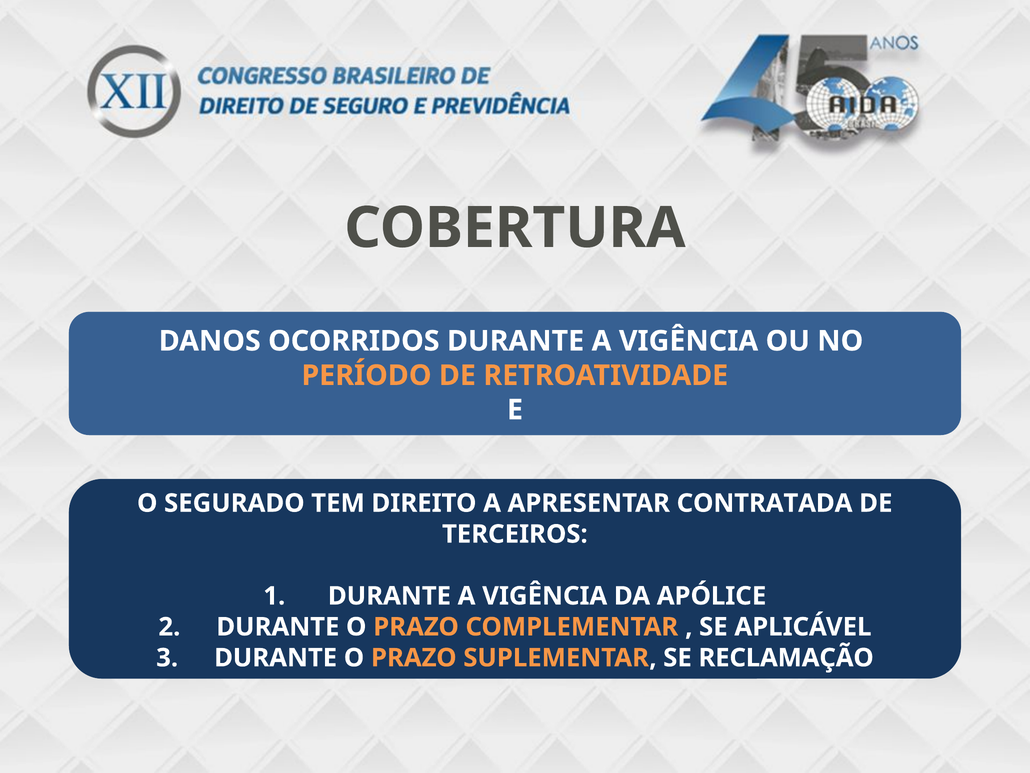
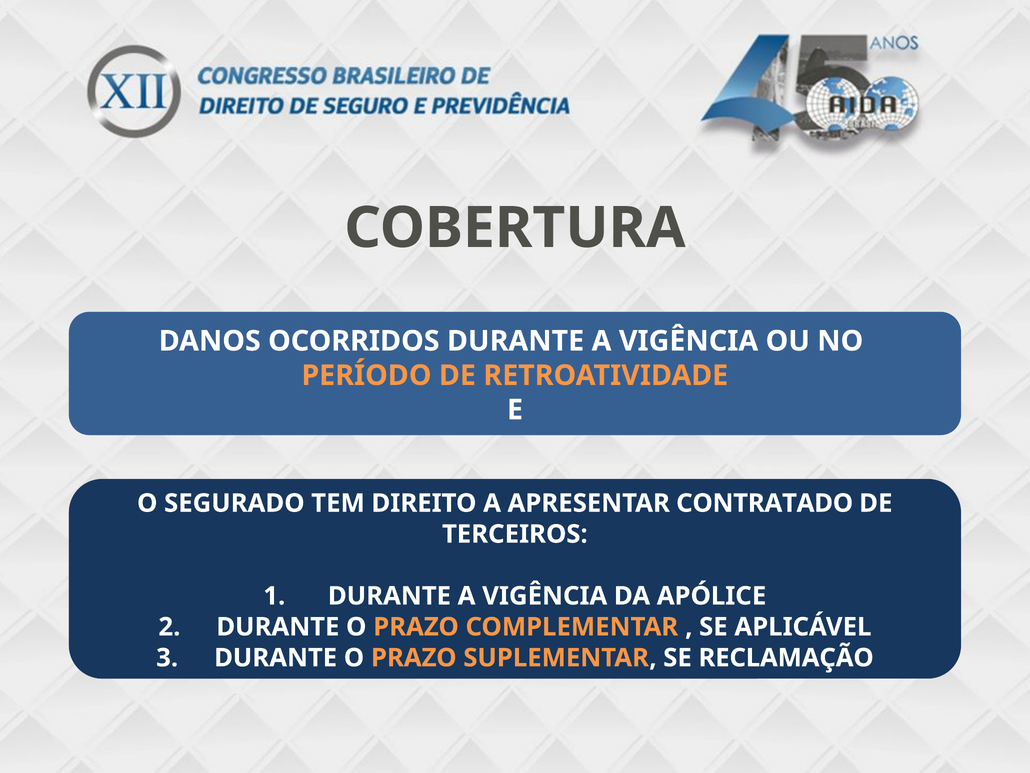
CONTRATADA: CONTRATADA -> CONTRATADO (765, 503)
